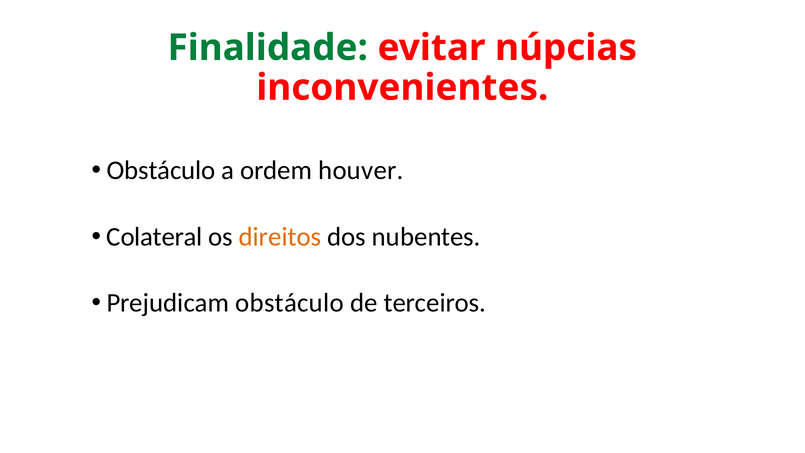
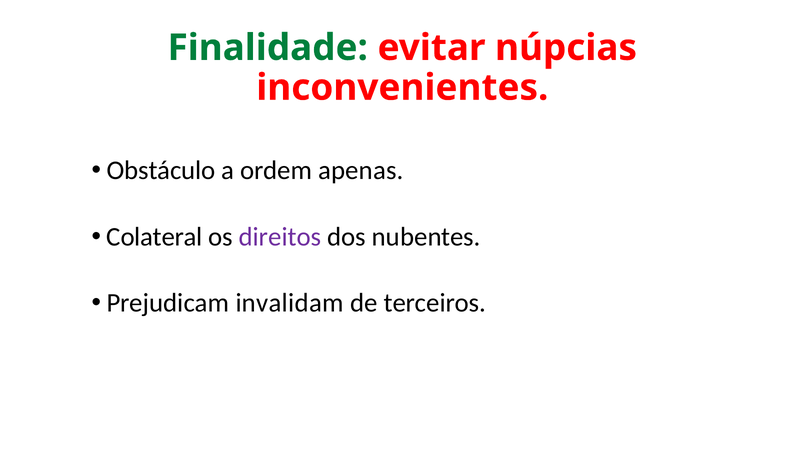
houver: houver -> apenas (361, 170)
direitos colour: orange -> purple (280, 237)
Prejudicam obstáculo: obstáculo -> invalidam (290, 303)
